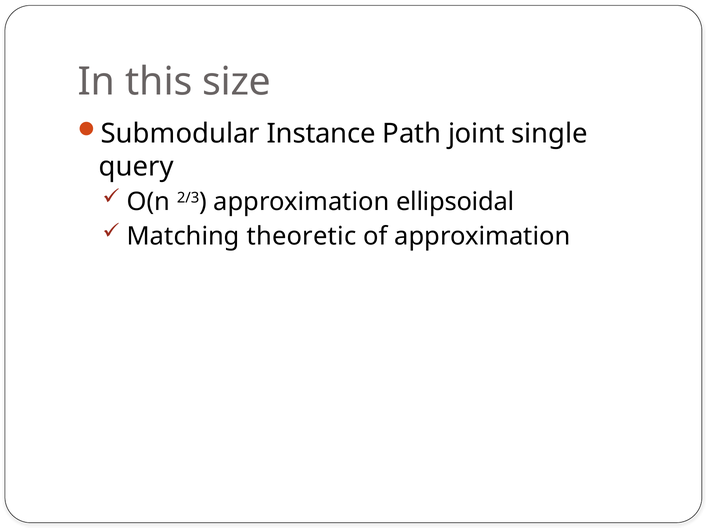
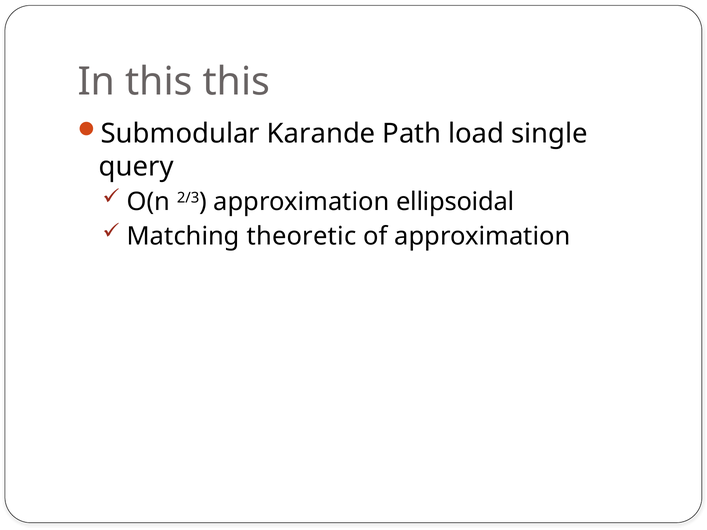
this size: size -> this (236, 82)
Instance: Instance -> Karande (321, 134)
joint: joint -> load (476, 134)
